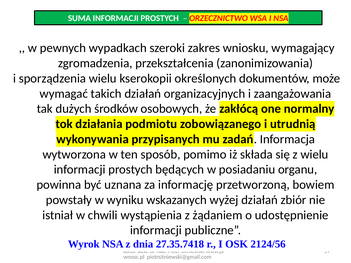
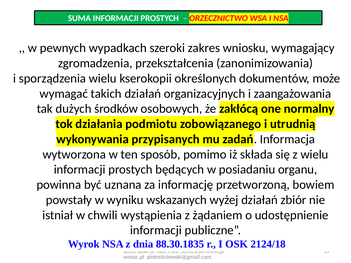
27.35.7418: 27.35.7418 -> 88.30.1835 (180, 244)
2124/56: 2124/56 -> 2124/18 (268, 244)
